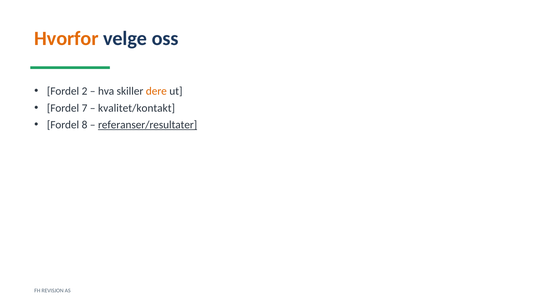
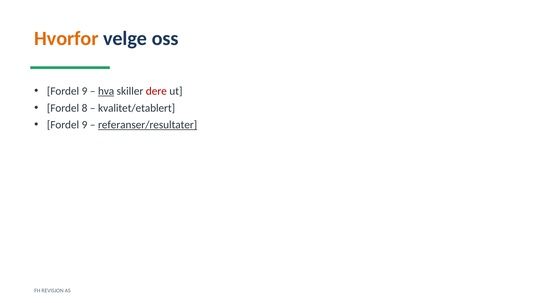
2: 2 -> 9 (85, 91)
hva underline: none -> present (106, 91)
dere colour: orange -> red (156, 91)
7: 7 -> 8 (85, 108)
kvalitet/kontakt: kvalitet/kontakt -> kvalitet/etablert (137, 108)
8: 8 -> 9 (85, 125)
